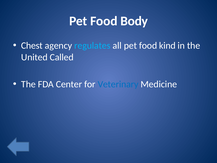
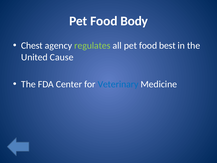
regulates colour: light blue -> light green (92, 46)
kind: kind -> best (167, 46)
Called: Called -> Cause (62, 57)
